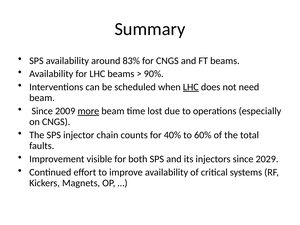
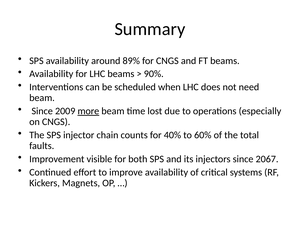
83%: 83% -> 89% (131, 61)
LHC underline: present -> none (191, 87)
2029: 2029 -> 2067 (267, 159)
